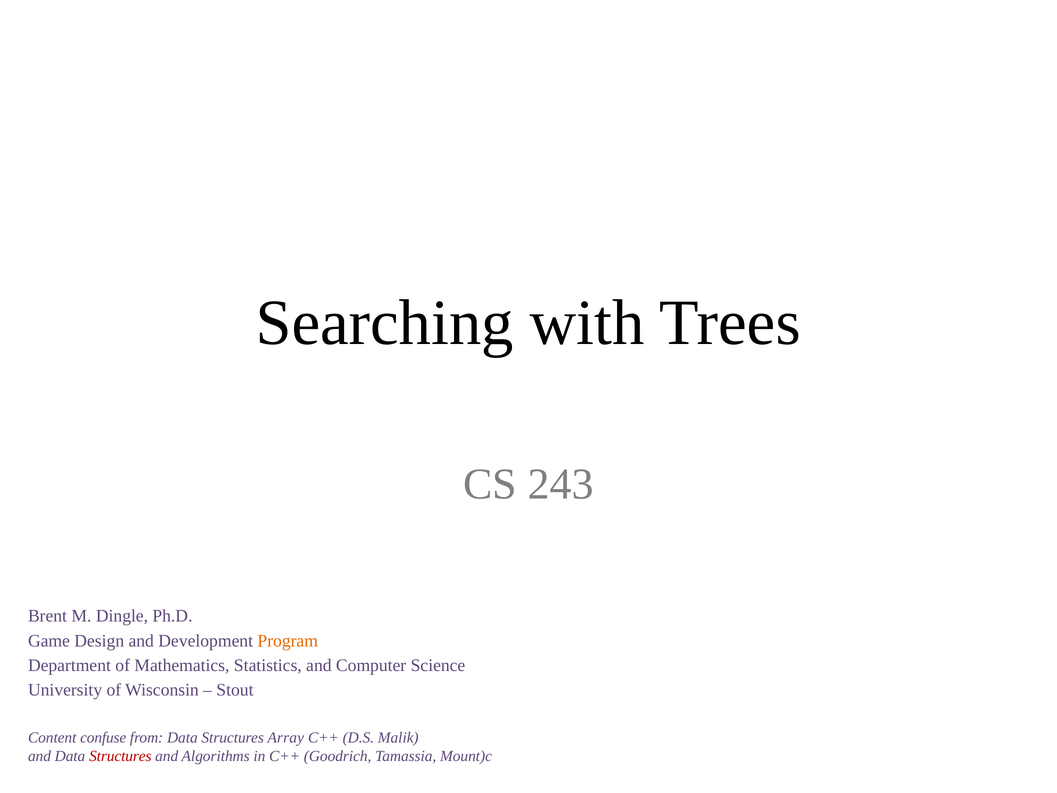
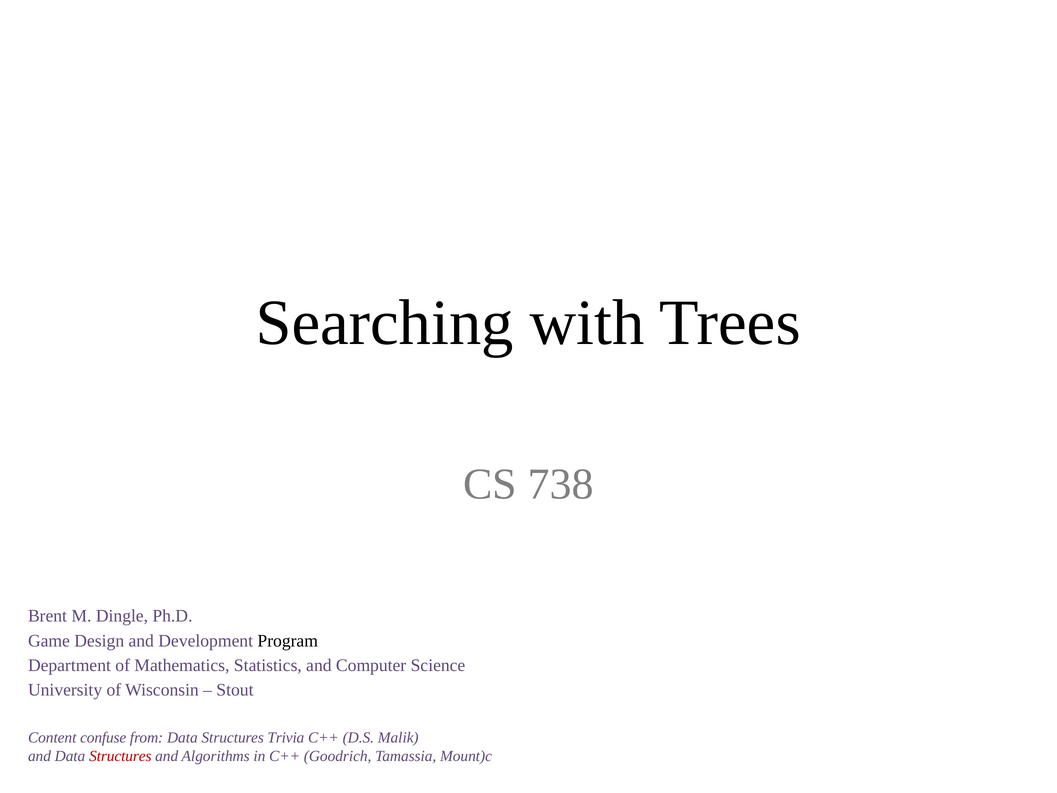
243: 243 -> 738 (561, 484)
Program colour: orange -> black (288, 641)
Array: Array -> Trivia (286, 737)
